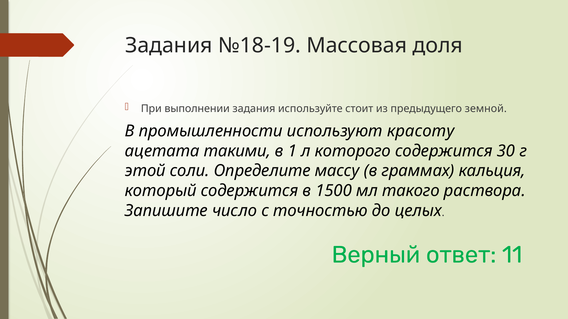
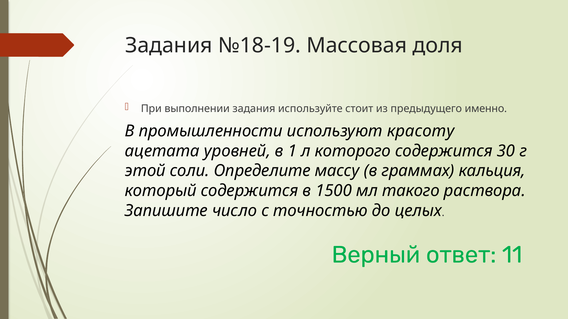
земной: земной -> именно (486, 109)
такими: такими -> уровней (237, 151)
